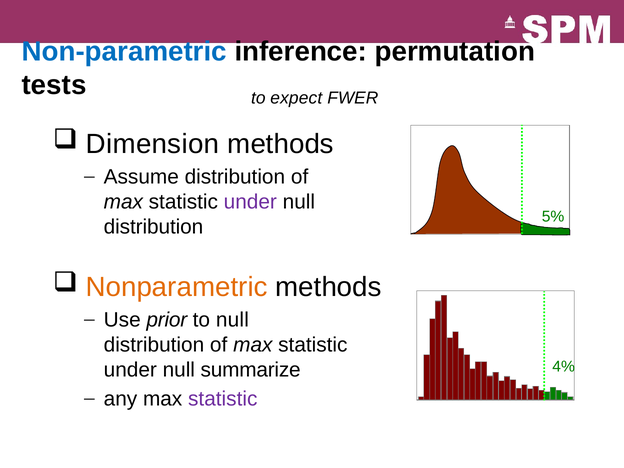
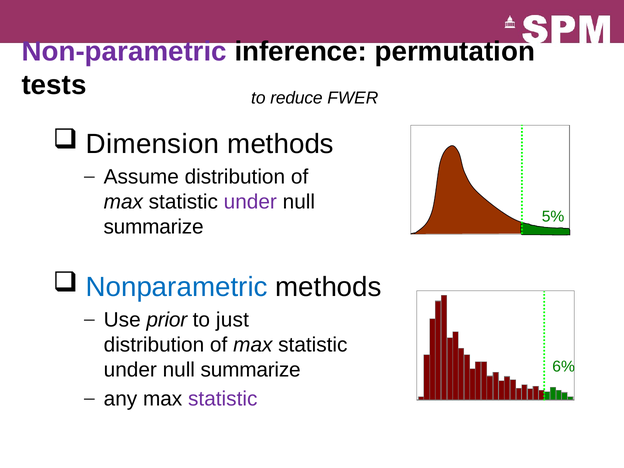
Non-parametric colour: blue -> purple (124, 52)
expect: expect -> reduce (296, 98)
distribution: distribution -> summarize (154, 227)
Nonparametric colour: orange -> blue (177, 287)
to null: null -> just (232, 320)
4%: 4% -> 6% (564, 367)
